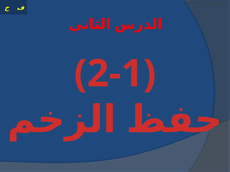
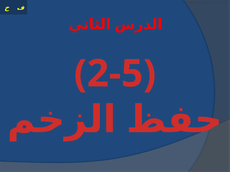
2-1: 2-1 -> 2-5 (115, 74)
